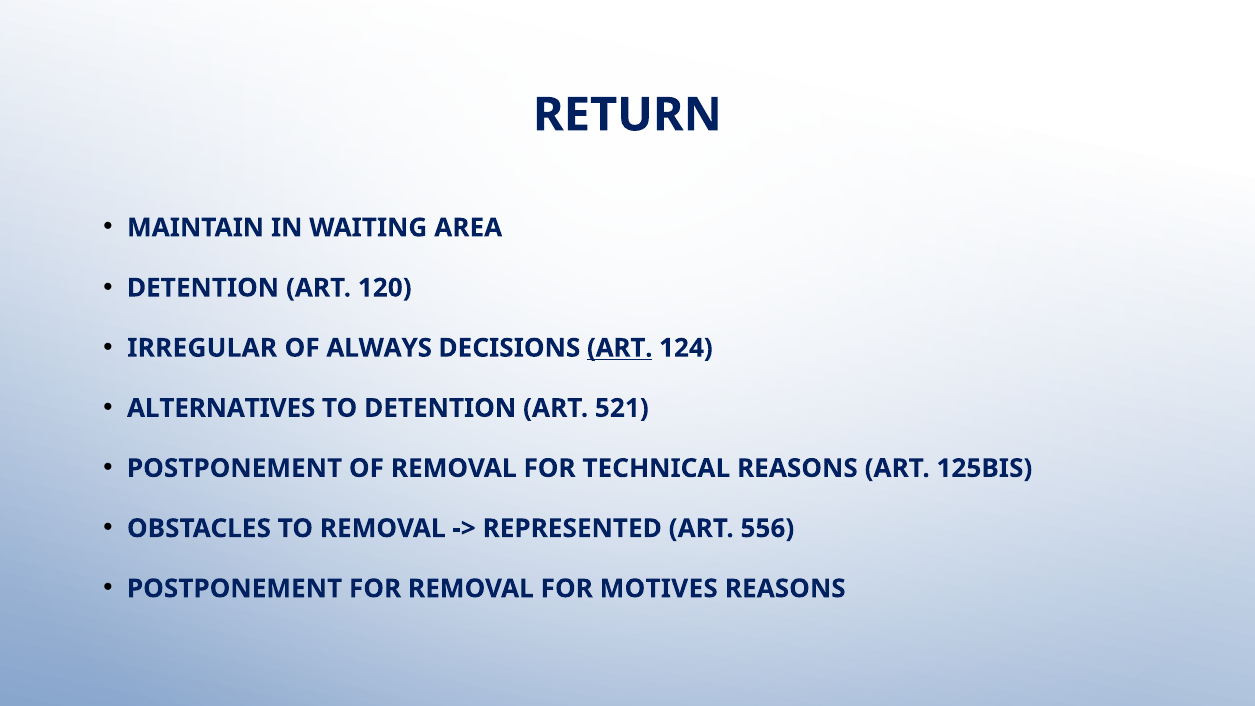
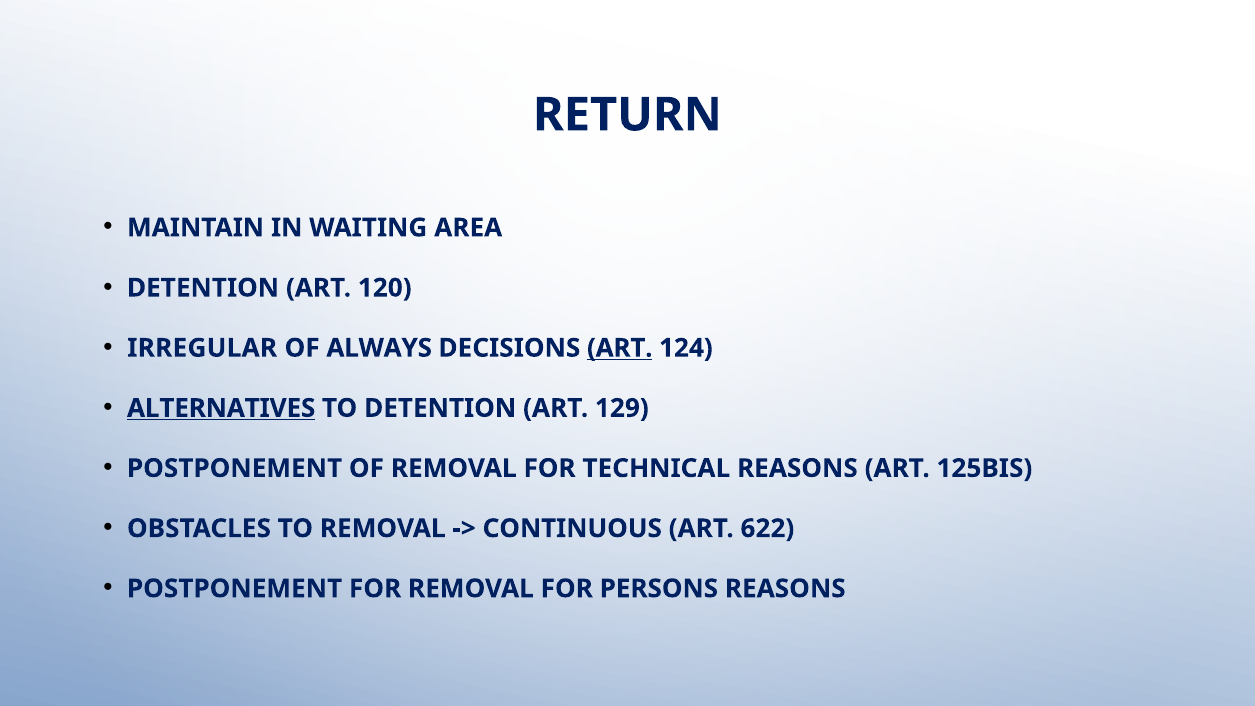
ALTERNATIVES underline: none -> present (221, 408)
521: 521 -> 129 (622, 408)
REPRESENTED: REPRESENTED -> CONTINUOUS (572, 528)
556: 556 -> 622 (767, 528)
MOTIVES: MOTIVES -> PERSONS (659, 589)
